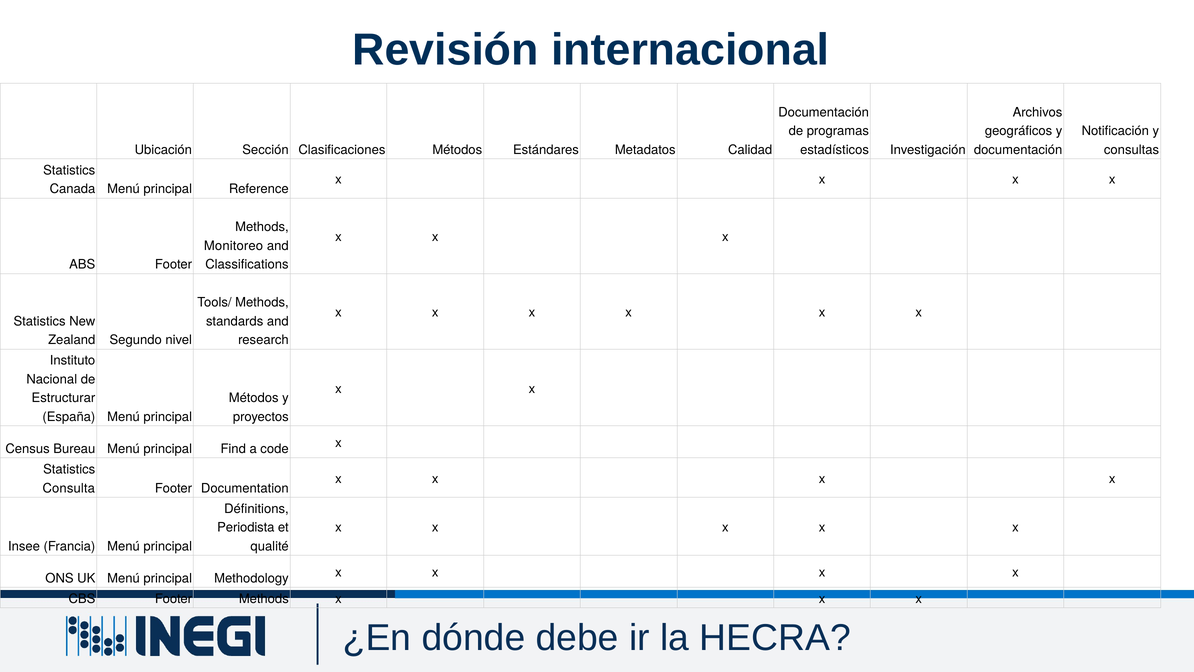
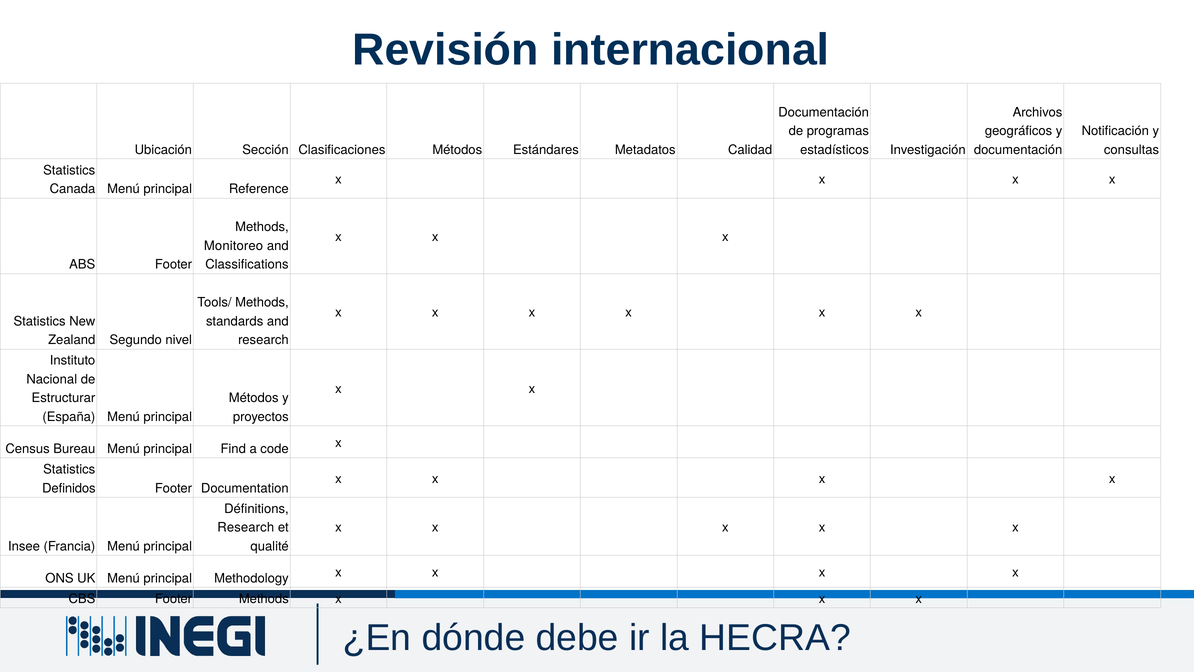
Consulta: Consulta -> Definidos (69, 488)
Periodista: Periodista -> Research (246, 527)
